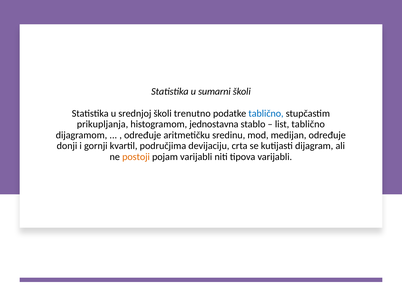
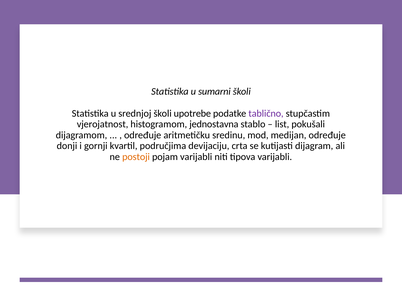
trenutno: trenutno -> upotrebe (192, 113)
tablično colour: blue -> purple (266, 113)
prikupljanja: prikupljanja -> vjerojatnost (103, 124)
list tablično: tablično -> pokušali (308, 124)
